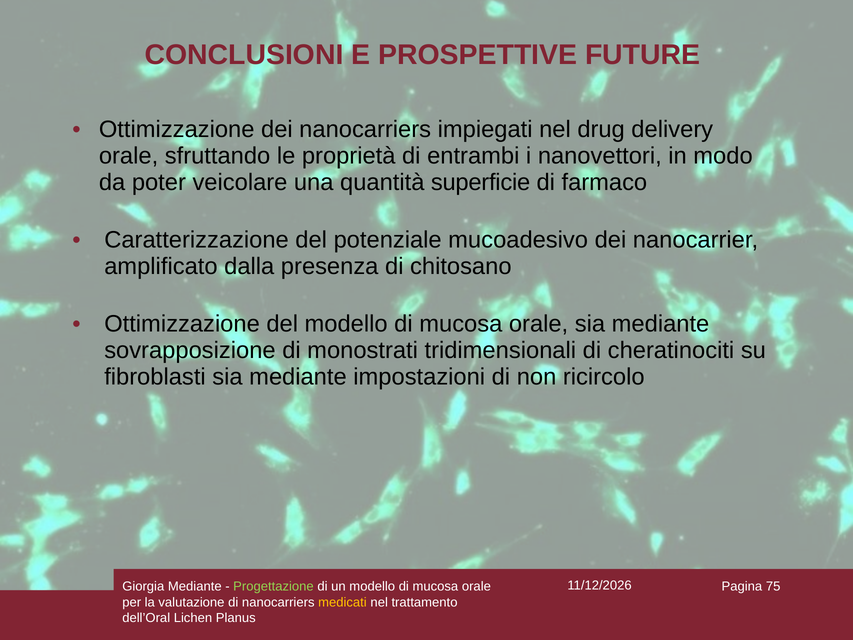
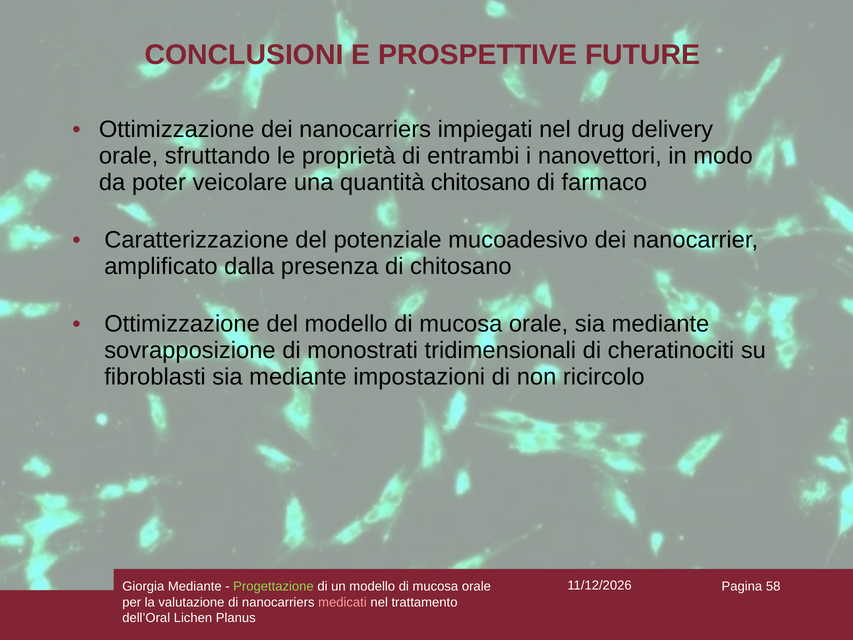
quantità superficie: superficie -> chitosano (481, 182)
75: 75 -> 58 (773, 586)
medicati colour: yellow -> pink (342, 602)
